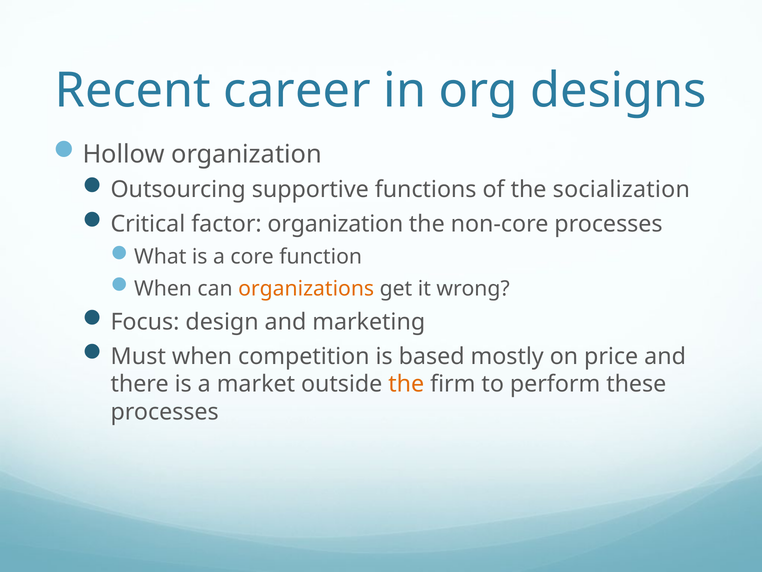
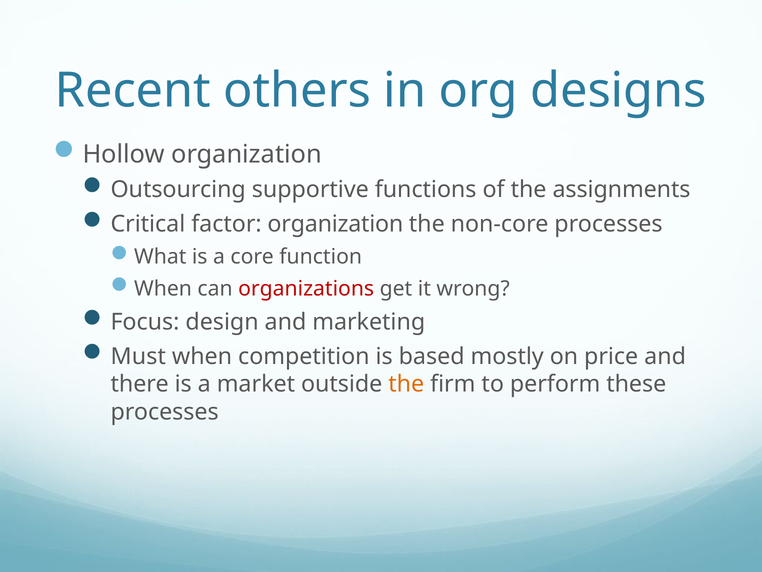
career: career -> others (297, 91)
socialization: socialization -> assignments (621, 190)
organizations colour: orange -> red (306, 289)
